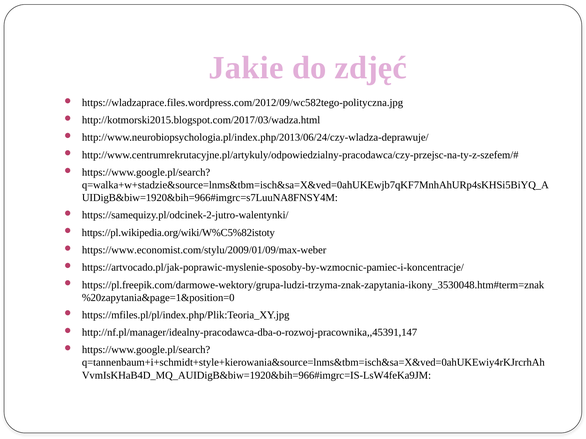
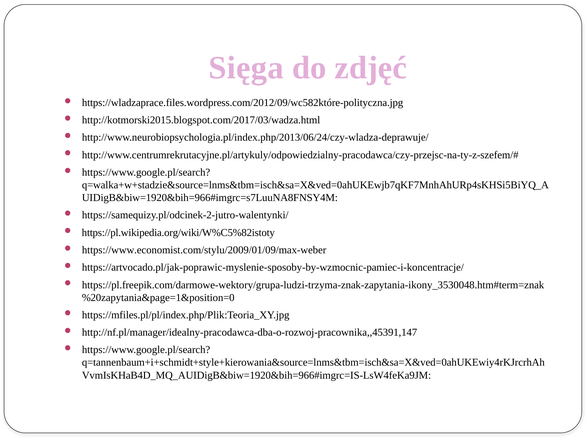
Jakie: Jakie -> Sięga (246, 68)
https://wladzaprace.files.wordpress.com/2012/09/wc582tego-polityczna.jpg: https://wladzaprace.files.wordpress.com/2012/09/wc582tego-polityczna.jpg -> https://wladzaprace.files.wordpress.com/2012/09/wc582które-polityczna.jpg (243, 103)
